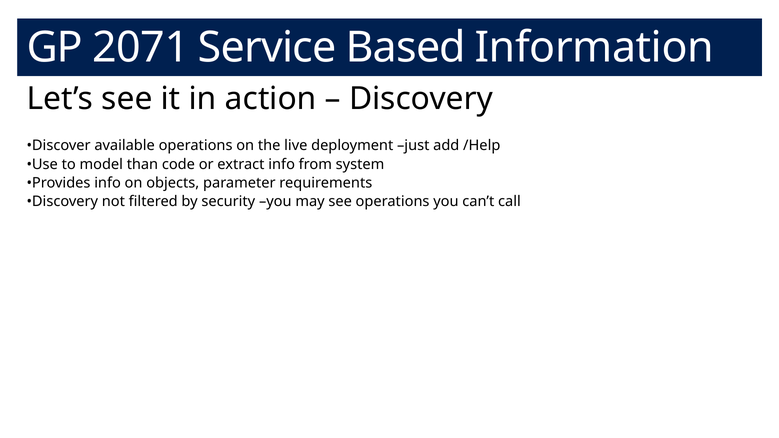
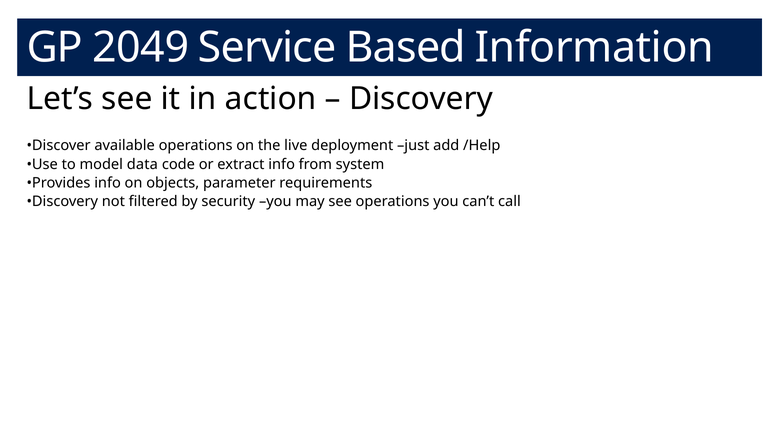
2071: 2071 -> 2049 (141, 47)
than: than -> data (142, 164)
